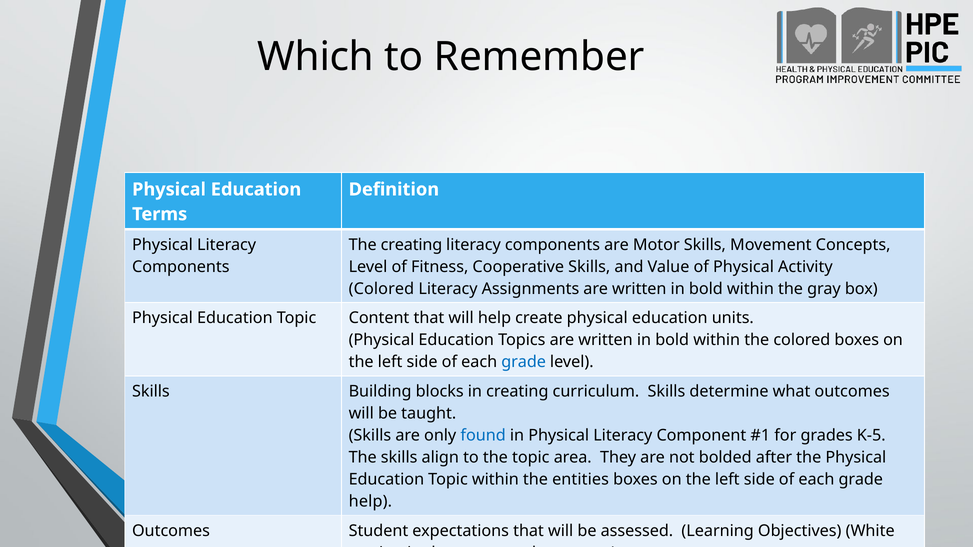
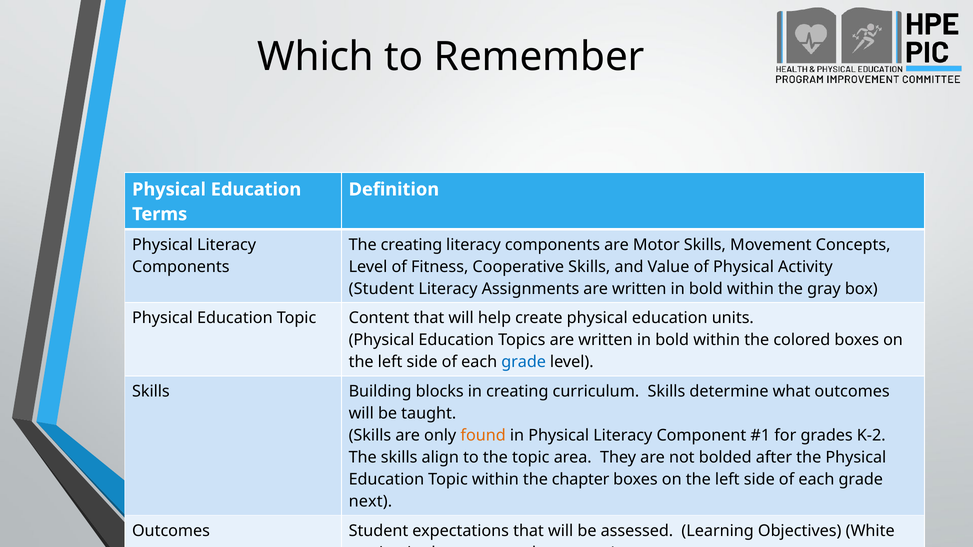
Colored: Colored -> Student (381, 289)
found colour: blue -> orange (483, 436)
K-5: K-5 -> K-2 (871, 436)
entities: entities -> chapter (581, 480)
help: help -> next (370, 502)
